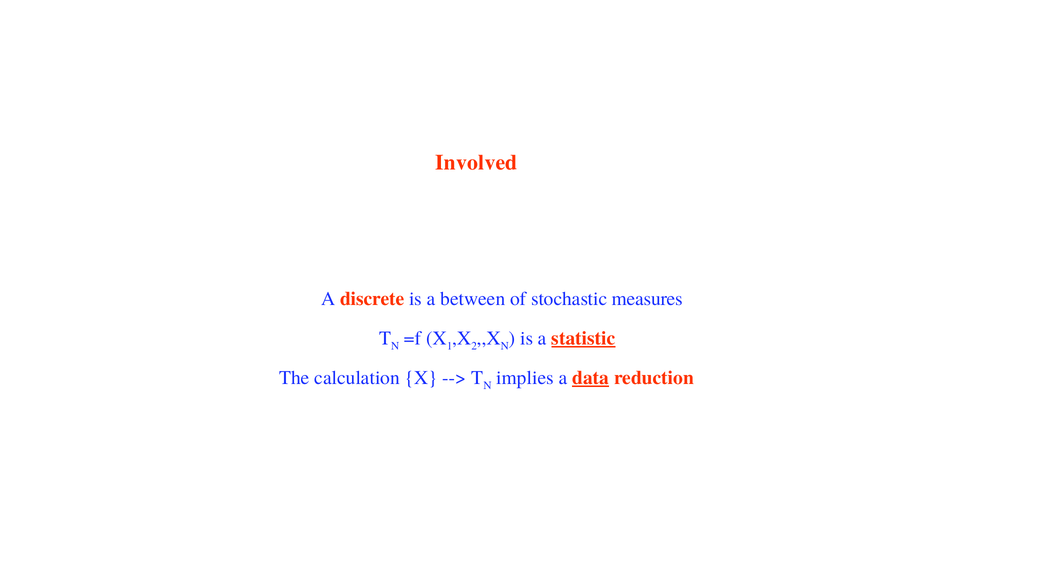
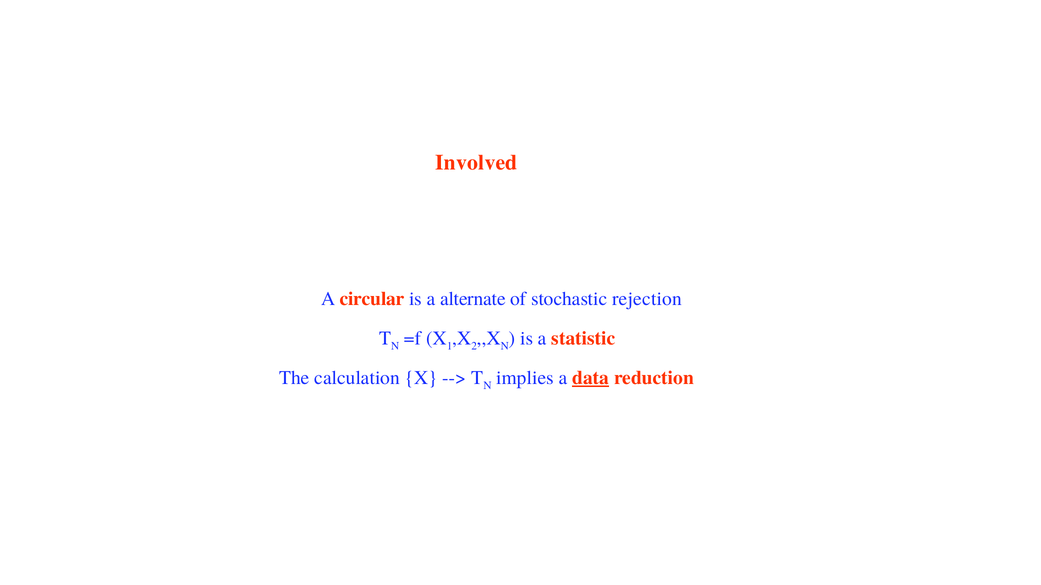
discrete: discrete -> circular (372, 299)
between: between -> alternate (473, 299)
measures: measures -> rejection (647, 299)
statistic underline: present -> none (583, 339)
